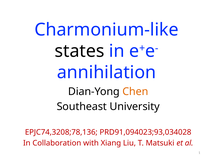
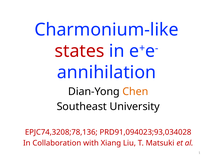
states colour: black -> red (80, 51)
